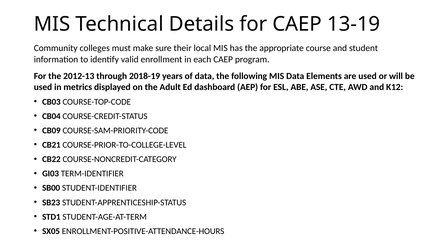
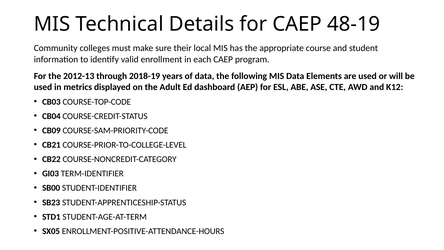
13-19: 13-19 -> 48-19 (354, 24)
